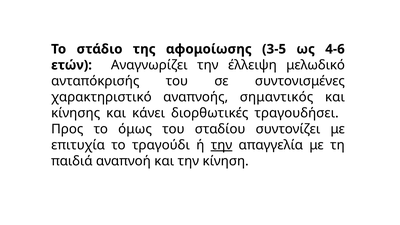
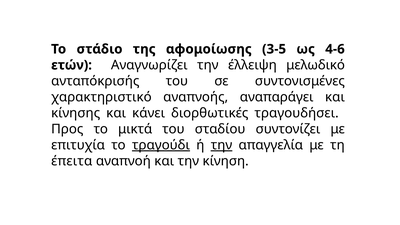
σημαντικός: σημαντικός -> αναπαράγει (277, 97)
όμως: όμως -> μικτά (135, 129)
τραγούδι underline: none -> present (161, 145)
παιδιά: παιδιά -> έπειτα (72, 161)
